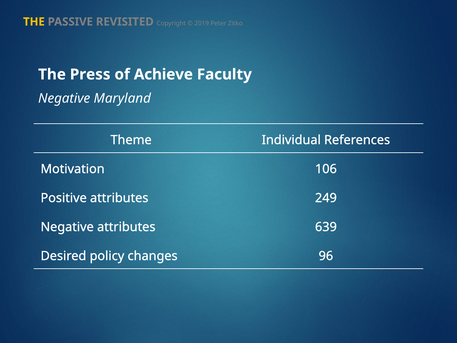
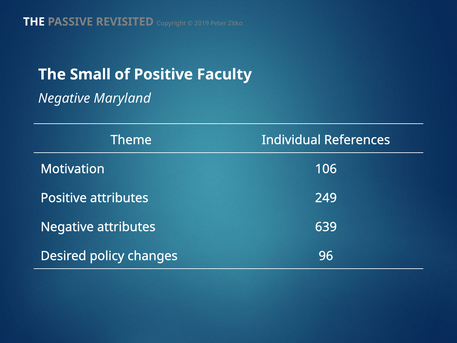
THE colour: yellow -> white (34, 22)
Press: Press -> Small (90, 74)
of Achieve: Achieve -> Positive (163, 74)
